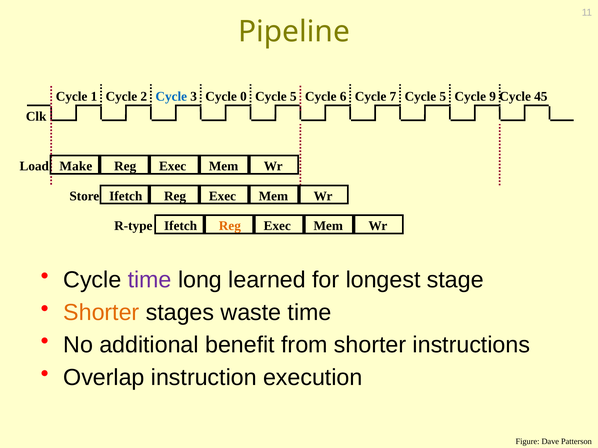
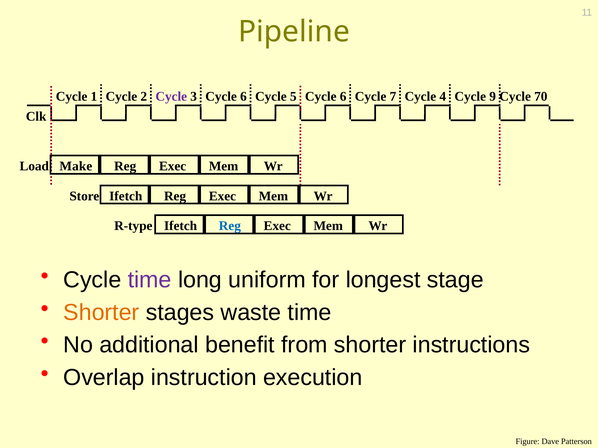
Cycle colour: blue -> purple (171, 97)
3 Cycle 0: 0 -> 6 (243, 97)
7 Cycle 5: 5 -> 4 (443, 97)
45: 45 -> 70 (541, 97)
Reg colour: orange -> blue (230, 226)
learned: learned -> uniform (267, 280)
